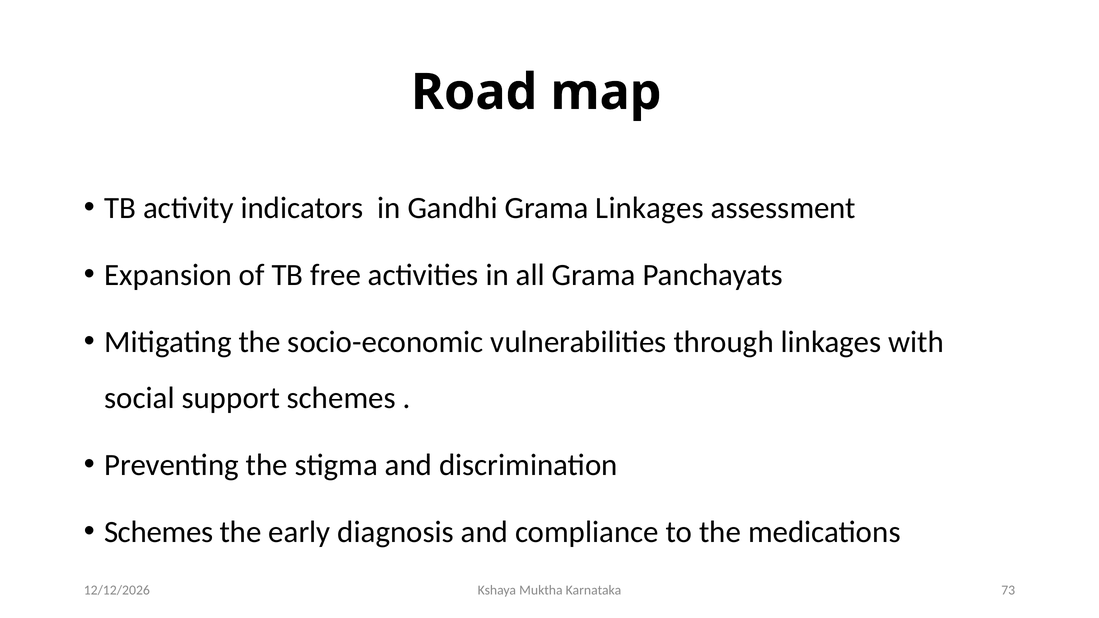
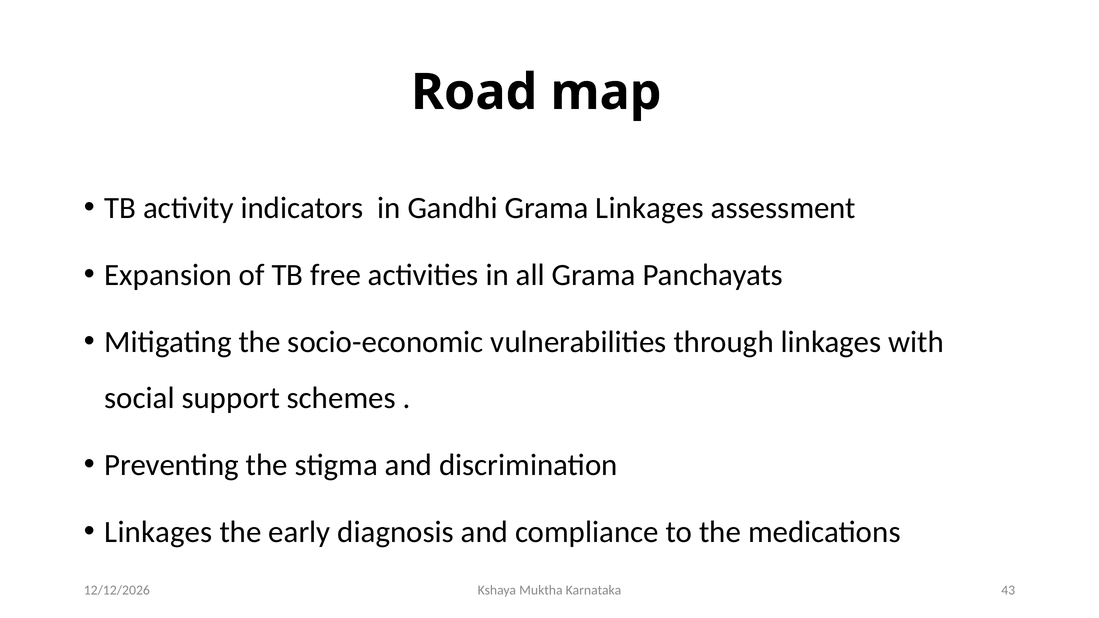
Schemes: Schemes -> Linkages (158, 532)
73: 73 -> 43 (1008, 590)
